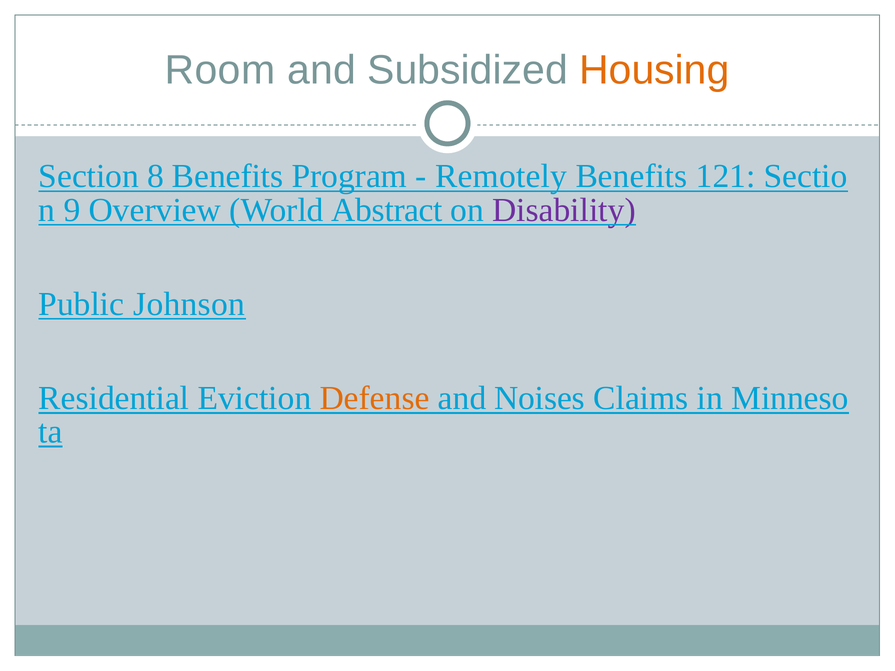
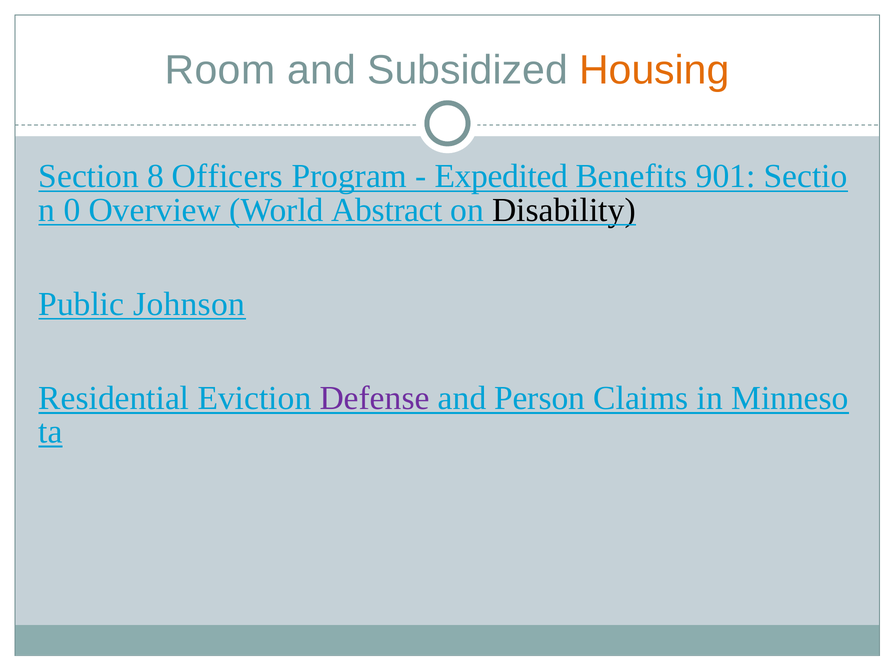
8 Benefits: Benefits -> Officers (227, 176)
Remotely: Remotely -> Expedited (501, 176)
121: 121 -> 901 (726, 176)
9: 9 -> 0 (72, 210)
Disability colour: purple -> black (564, 210)
Defense colour: orange -> purple (375, 398)
Noises: Noises -> Person (540, 398)
